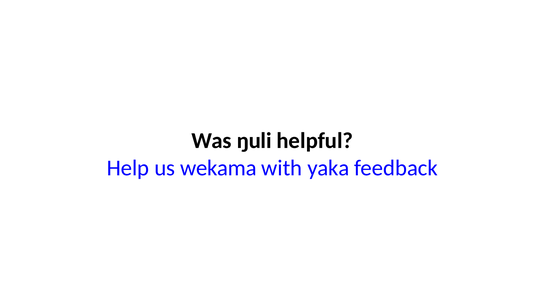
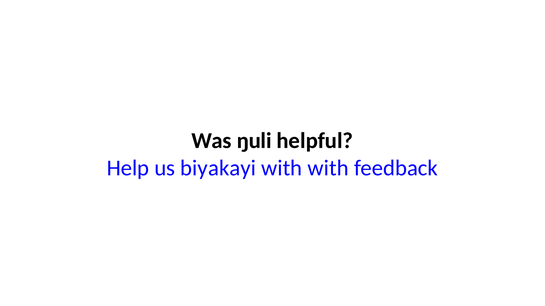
wekama: wekama -> biyakayi (218, 168)
with yaka: yaka -> with (328, 168)
